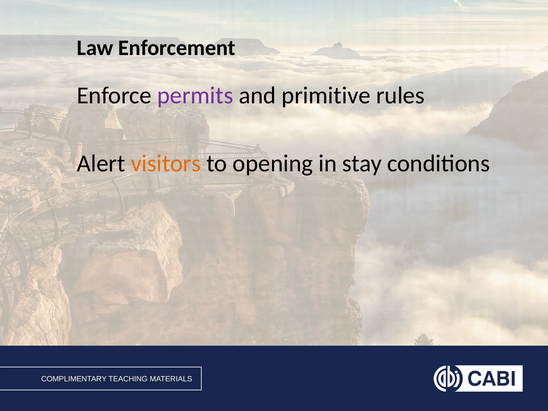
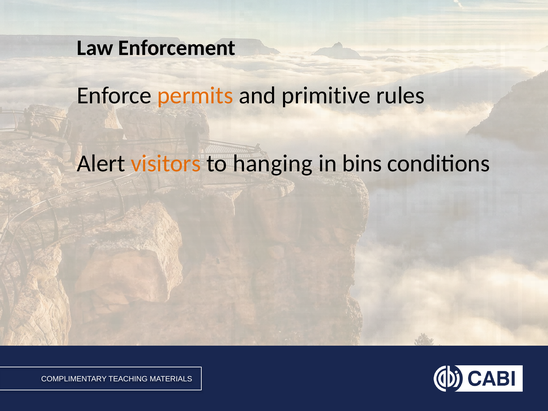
permits colour: purple -> orange (195, 95)
opening: opening -> hanging (273, 164)
stay: stay -> bins (362, 164)
